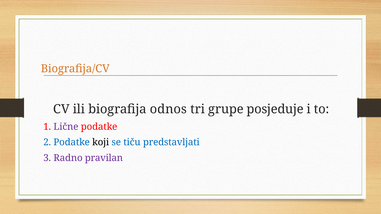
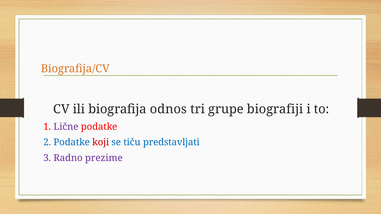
posjeduje: posjeduje -> biografiji (275, 109)
koji colour: black -> red (101, 143)
pravilan: pravilan -> prezime (104, 158)
